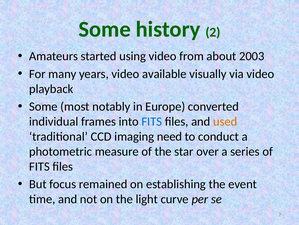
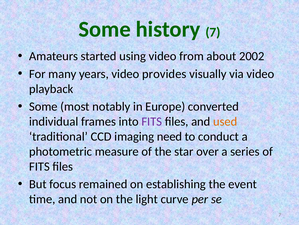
history 2: 2 -> 7 (213, 32)
2003: 2003 -> 2002 (252, 56)
available: available -> provides (164, 74)
FITS colour: blue -> purple (152, 121)
